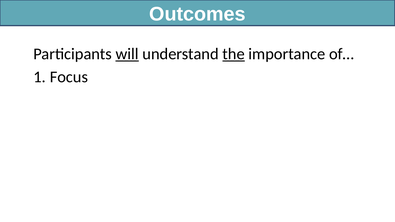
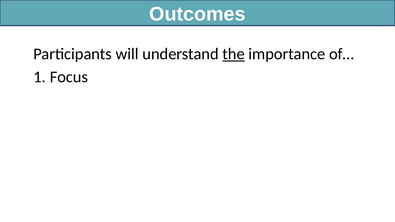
will underline: present -> none (127, 54)
